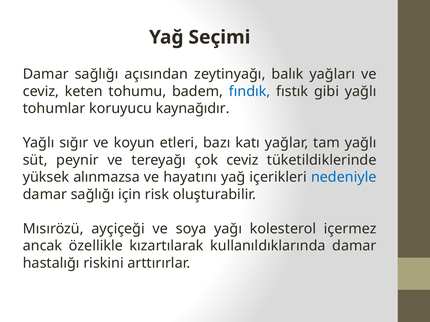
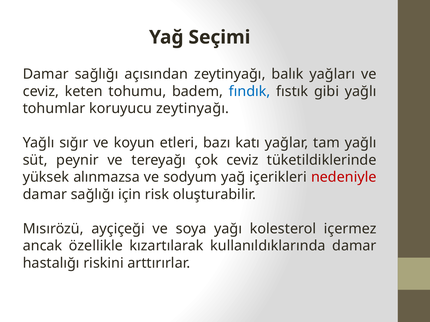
koruyucu kaynağıdır: kaynağıdır -> zeytinyağı (193, 109)
hayatını: hayatını -> sodyum (190, 177)
nedeniyle colour: blue -> red (344, 177)
